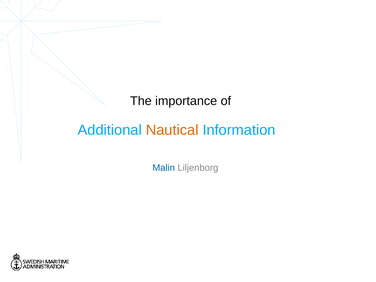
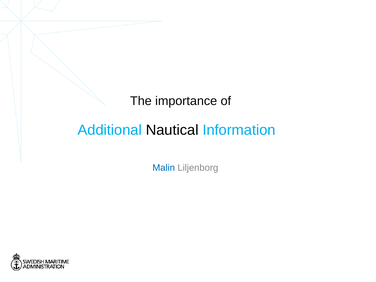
Nautical colour: orange -> black (172, 130)
